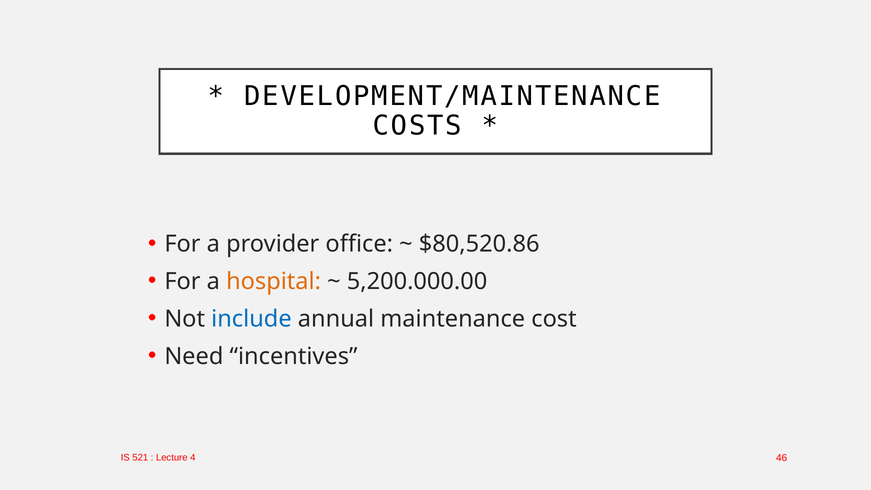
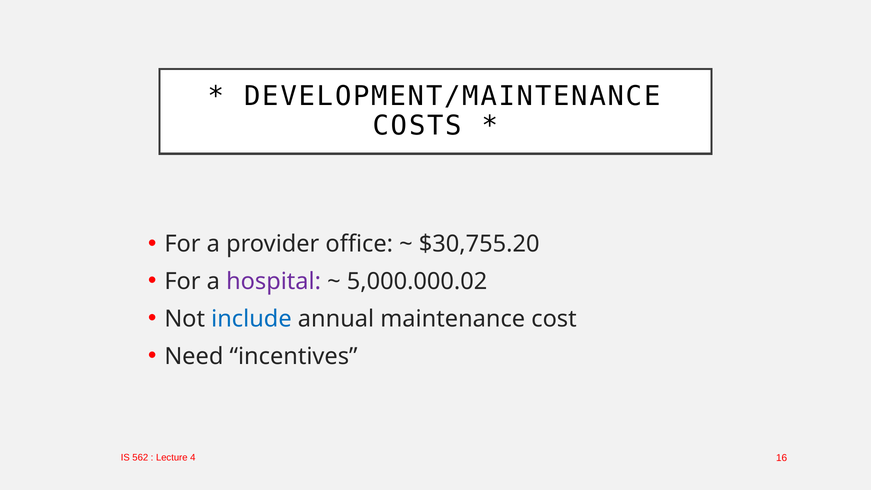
$80,520.86: $80,520.86 -> $30,755.20 (479, 244)
hospital colour: orange -> purple (274, 281)
5,200.000.00: 5,200.000.00 -> 5,000.000.02 (417, 281)
521: 521 -> 562 (140, 458)
46: 46 -> 16 (782, 458)
